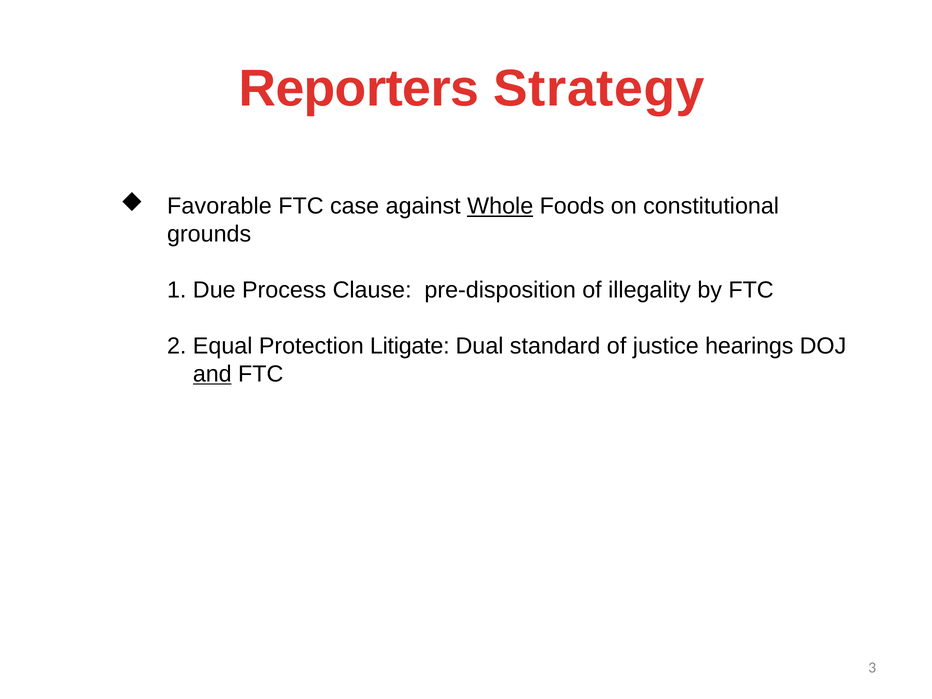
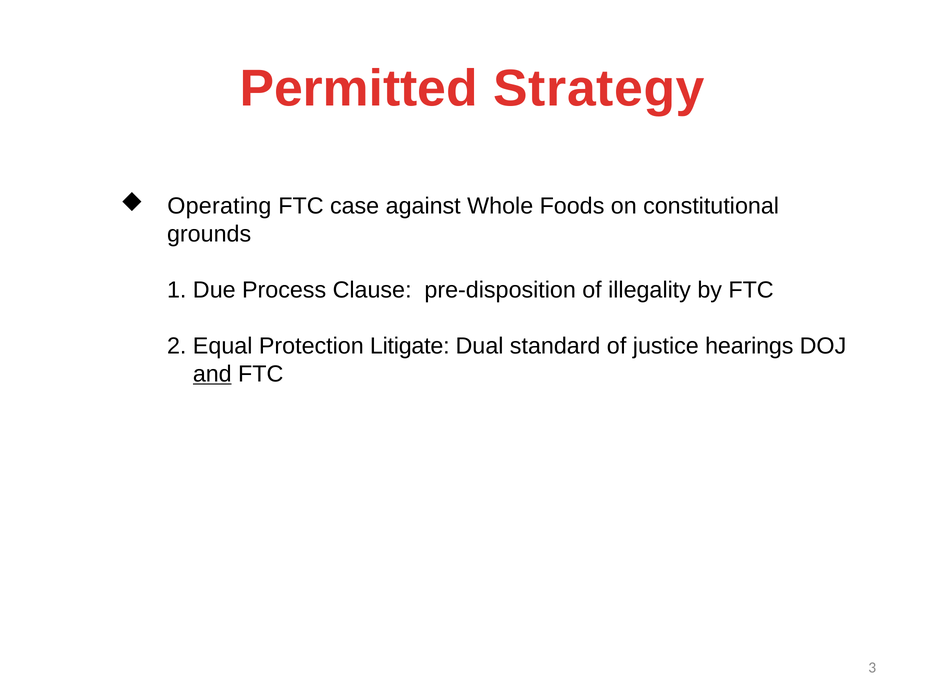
Reporters: Reporters -> Permitted (359, 89)
Favorable: Favorable -> Operating (219, 206)
Whole underline: present -> none (500, 206)
